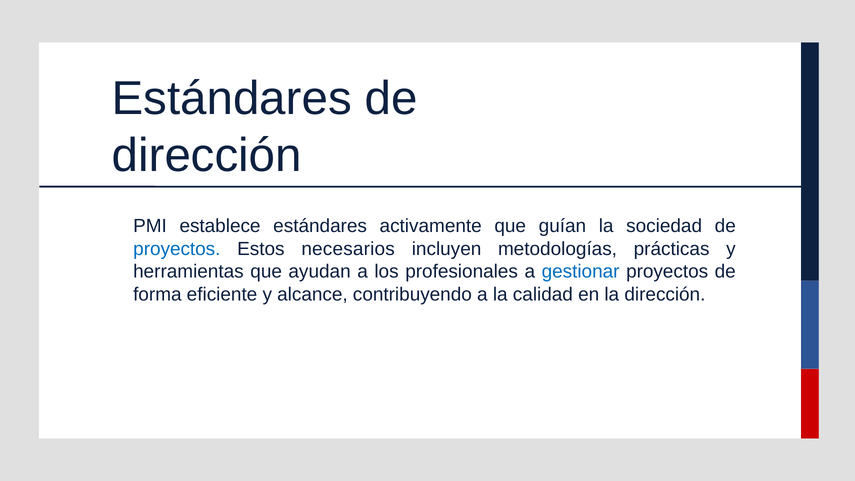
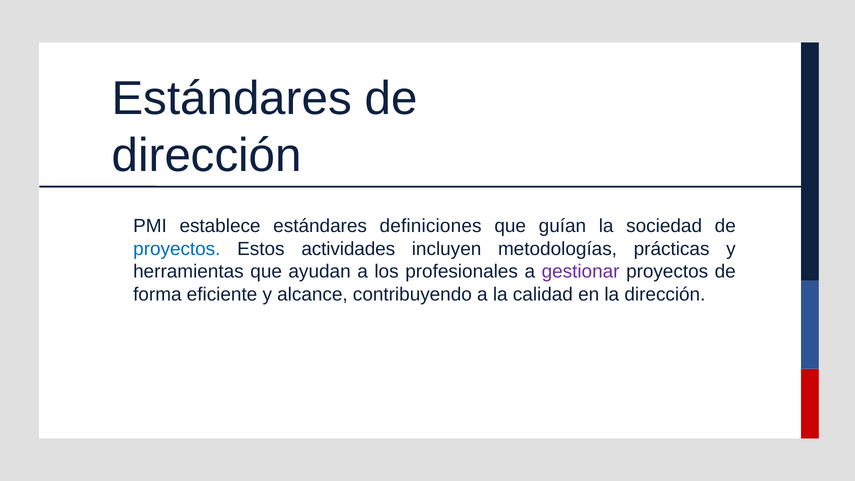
activamente: activamente -> definiciones (431, 226)
necesarios: necesarios -> actividades (348, 249)
gestionar colour: blue -> purple (581, 272)
